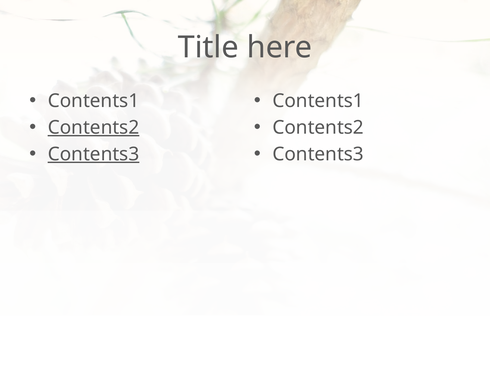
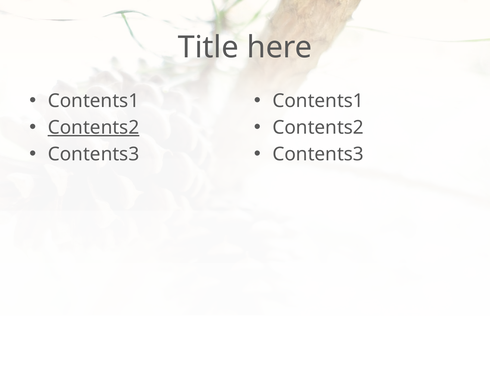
Contents3 underline: present -> none (94, 154)
